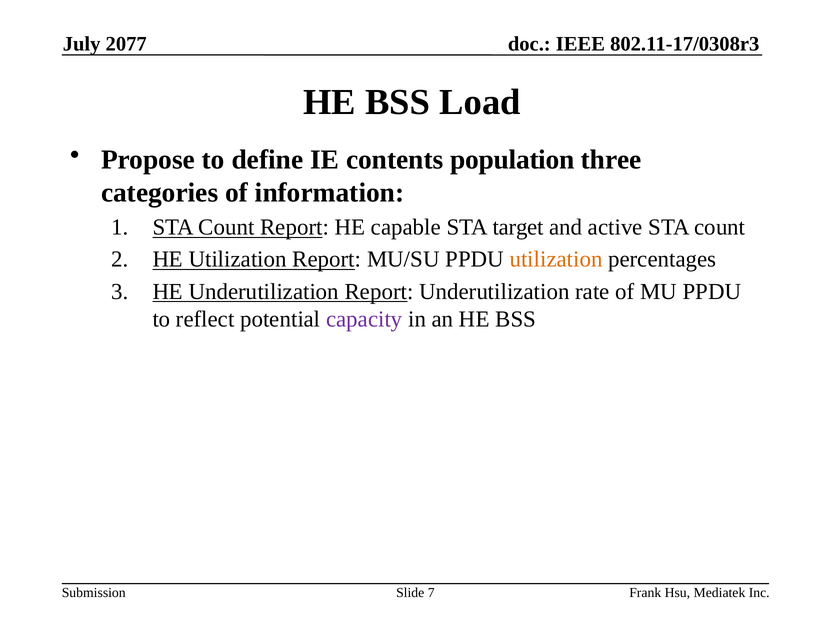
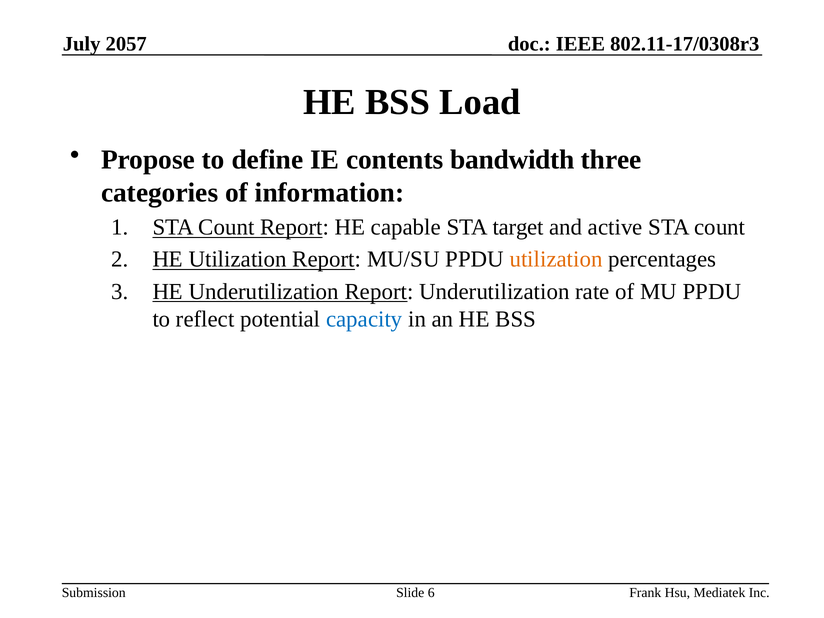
2077: 2077 -> 2057 (126, 44)
population: population -> bandwidth (512, 160)
capacity colour: purple -> blue (364, 319)
7: 7 -> 6 (431, 593)
